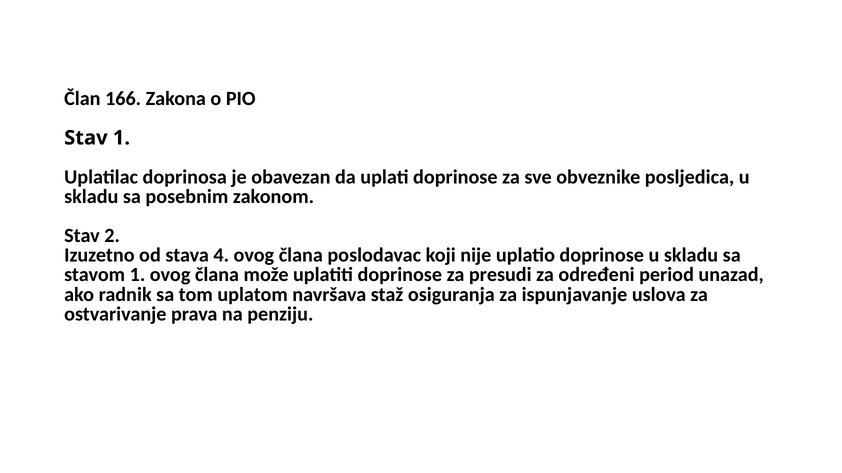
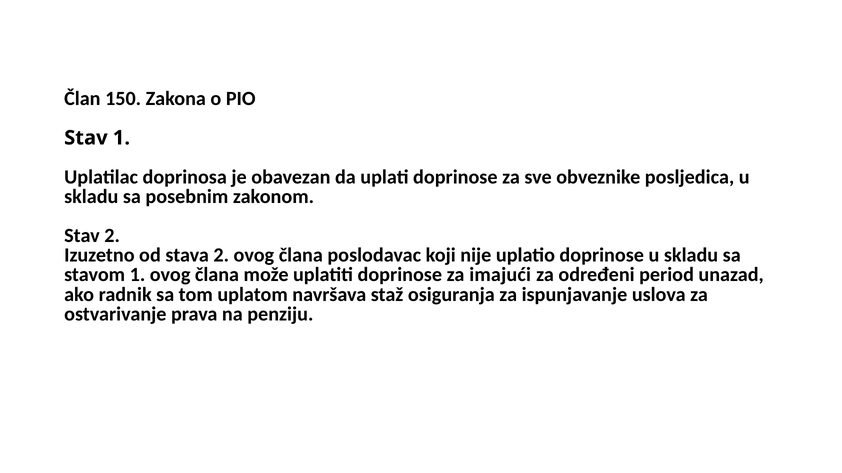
166: 166 -> 150 (123, 99)
stava 4: 4 -> 2 (221, 256)
presudi: presudi -> imajući (500, 275)
